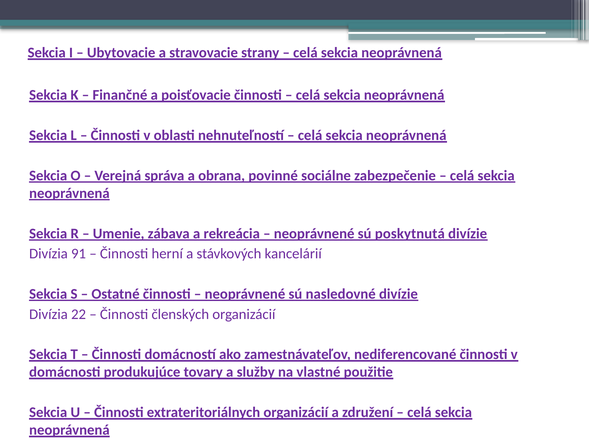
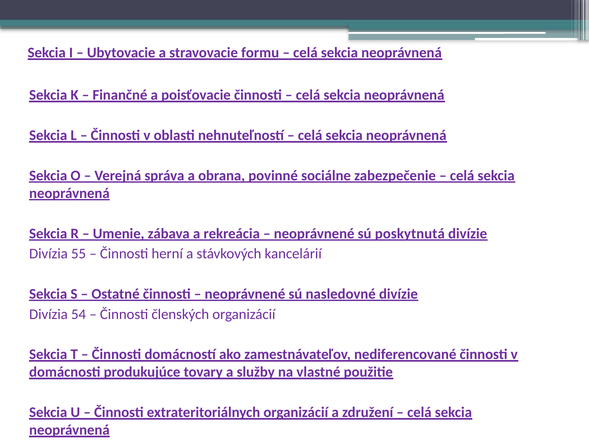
strany: strany -> formu (260, 53)
91: 91 -> 55 (79, 254)
22: 22 -> 54 (79, 314)
